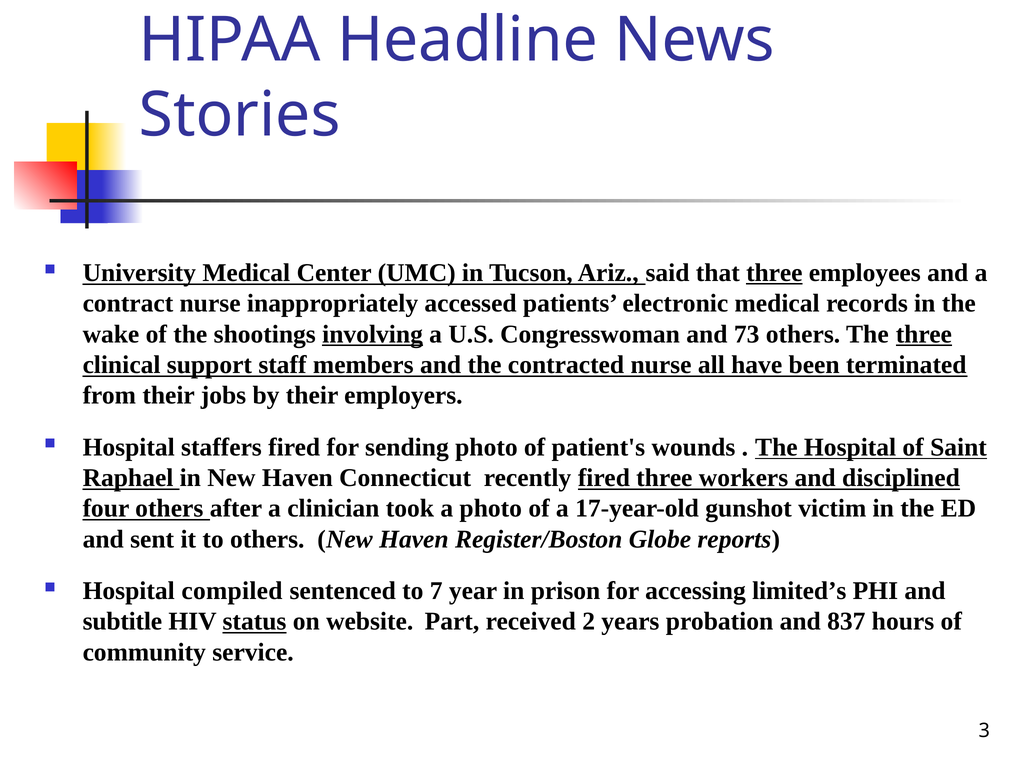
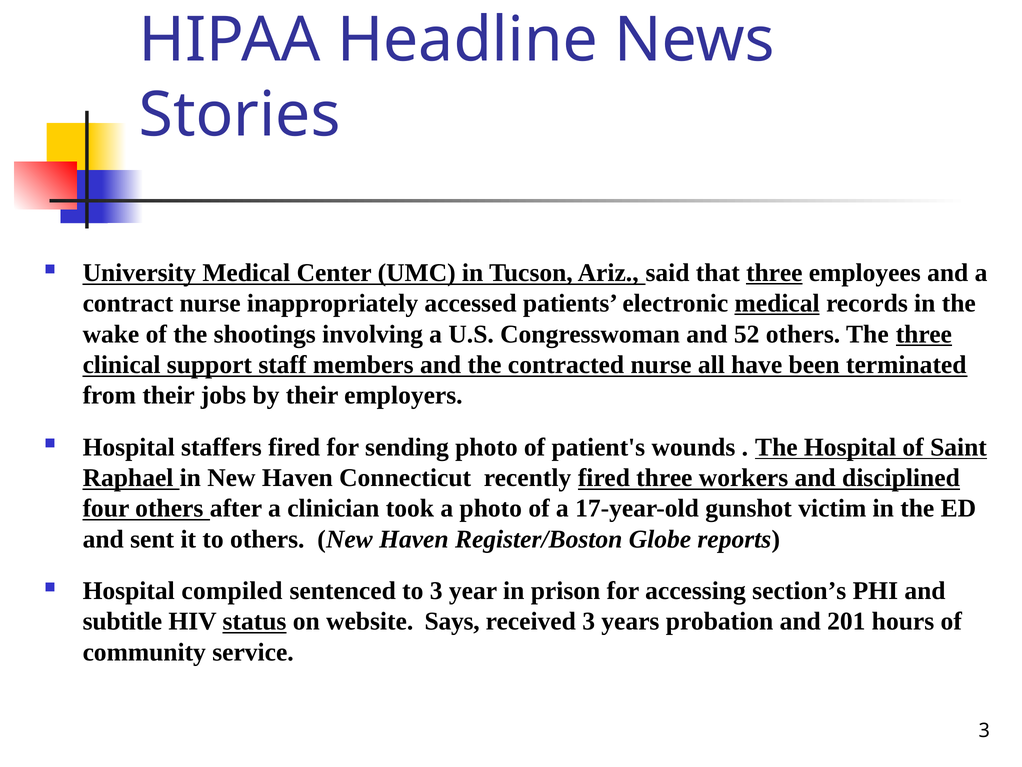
medical underline: none -> present (777, 303)
involving underline: present -> none (373, 334)
73: 73 -> 52 (747, 334)
to 7: 7 -> 3 (436, 590)
limited’s: limited’s -> section’s (799, 590)
Part: Part -> Says (452, 621)
received 2: 2 -> 3 (589, 621)
837: 837 -> 201 (846, 621)
